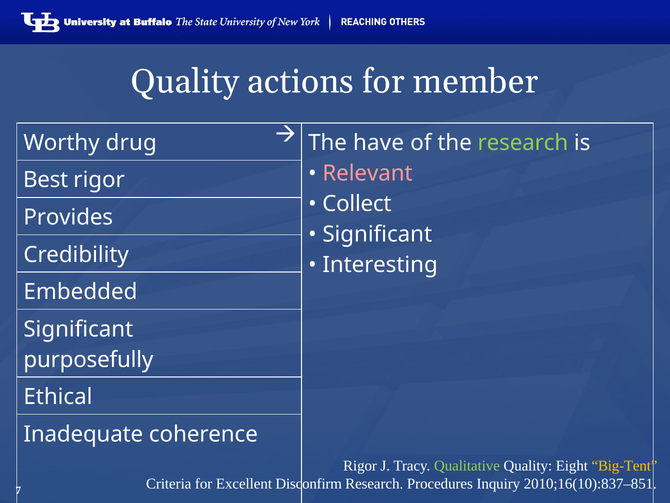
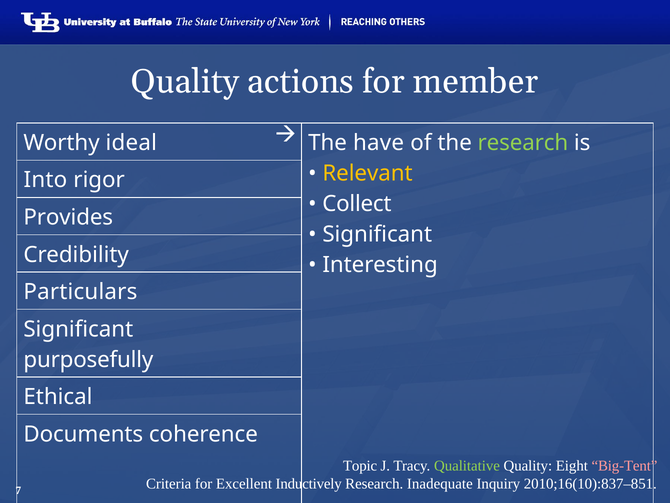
drug: drug -> ideal (131, 143)
Relevant colour: pink -> yellow (367, 173)
Best: Best -> Into (45, 180)
Embedded: Embedded -> Particulars (80, 292)
Inadequate: Inadequate -> Documents (83, 434)
Rigor: Rigor -> Topic (360, 465)
Big-Tent colour: yellow -> pink (624, 465)
Disconfirm: Disconfirm -> Inductively (309, 483)
Procedures: Procedures -> Inadequate (440, 483)
